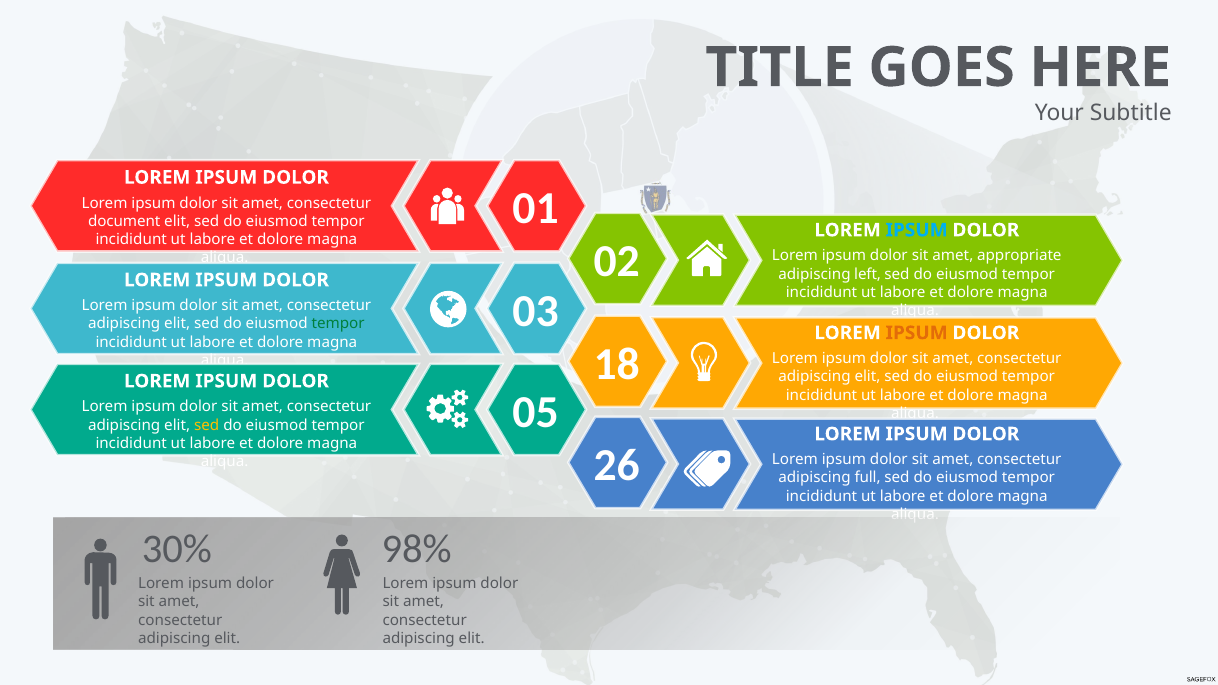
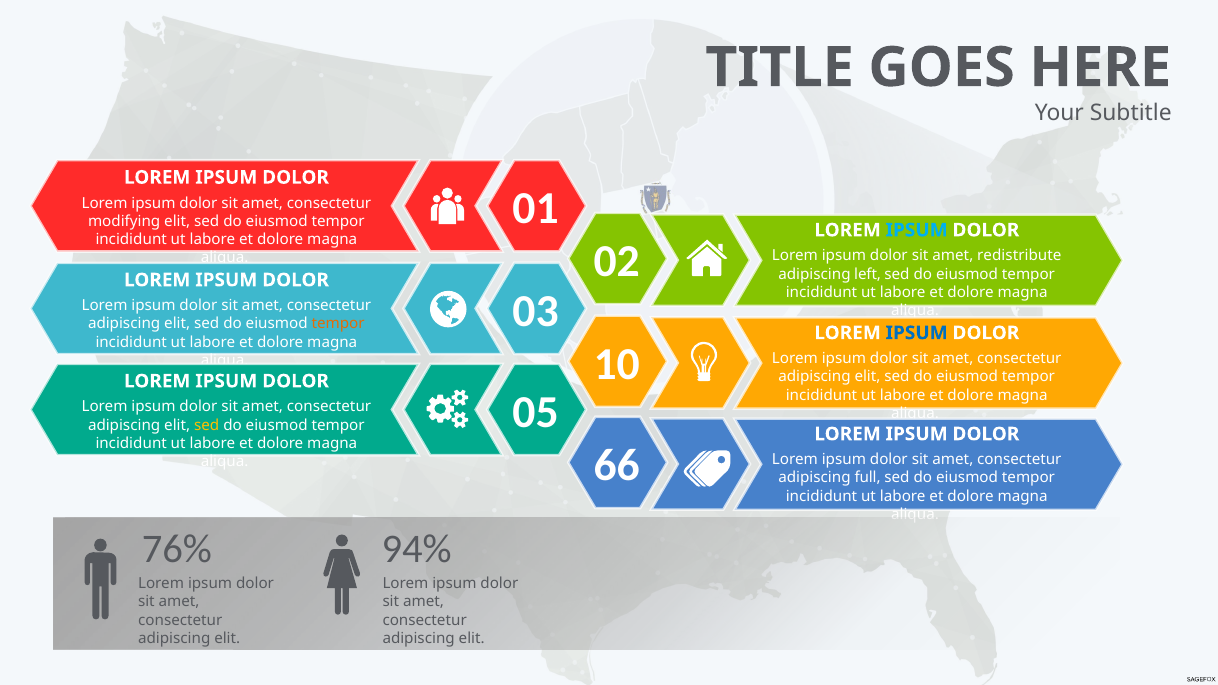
document: document -> modifying (124, 221)
appropriate: appropriate -> redistribute (1019, 256)
tempor colour: green -> orange (338, 324)
IPSUM colour: orange -> blue (917, 333)
18: 18 -> 10 (617, 364)
26: 26 -> 66 (617, 465)
98%: 98% -> 94% (417, 549)
30%: 30% -> 76% (177, 550)
